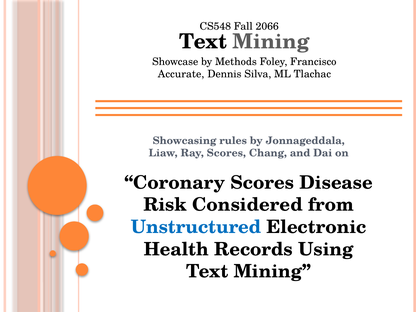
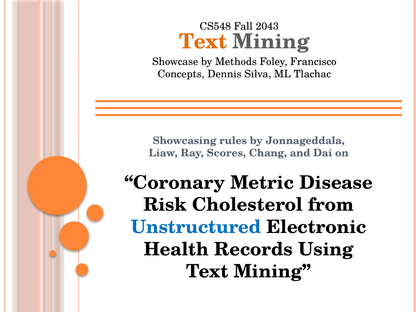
2066: 2066 -> 2043 (267, 26)
Text colour: black -> orange (203, 42)
Accurate: Accurate -> Concepts (181, 74)
Coronary Scores: Scores -> Metric (262, 183)
Considered: Considered -> Cholesterol (247, 205)
